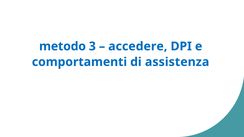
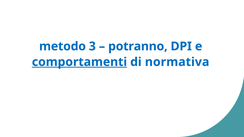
accedere: accedere -> potranno (138, 46)
comportamenti underline: none -> present (79, 62)
assistenza: assistenza -> normativa (177, 62)
